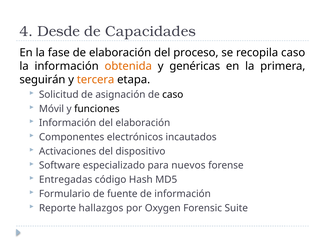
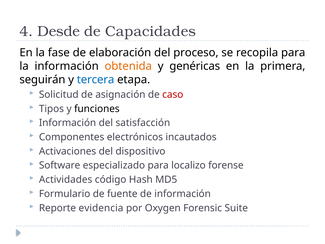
recopila caso: caso -> para (293, 52)
tercera colour: orange -> blue (96, 80)
caso colour: black -> red (173, 94)
Móvil: Móvil -> Tipos (51, 109)
del elaboración: elaboración -> satisfacción (143, 123)
nuevos: nuevos -> localizo (188, 165)
Entregadas: Entregadas -> Actividades (66, 179)
hallazgos: hallazgos -> evidencia (101, 208)
